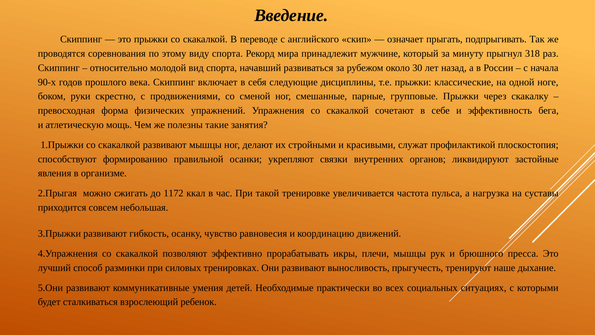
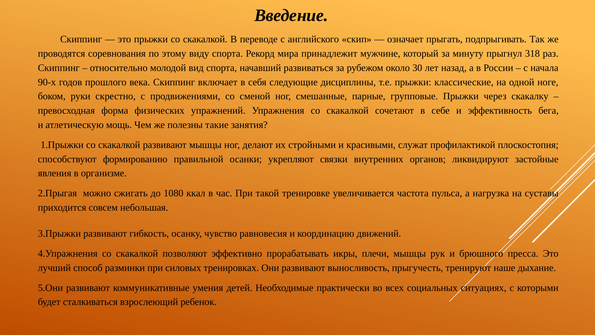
1172: 1172 -> 1080 (174, 193)
